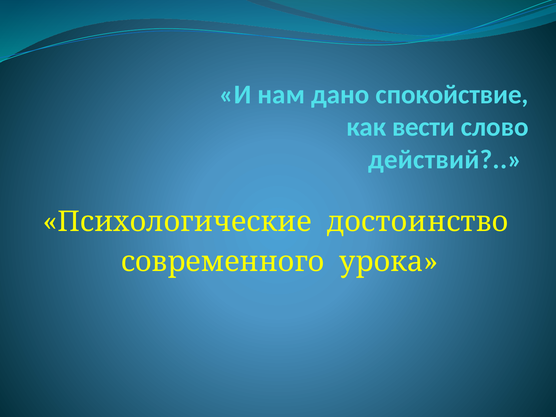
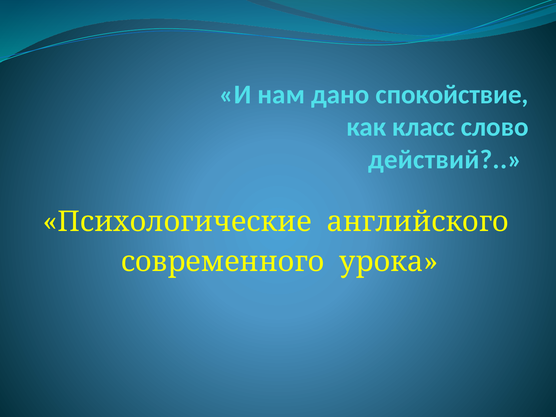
вести: вести -> класс (424, 127)
достоинство: достоинство -> английского (418, 222)
